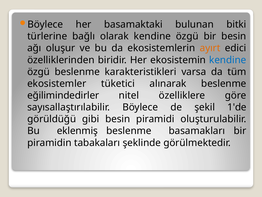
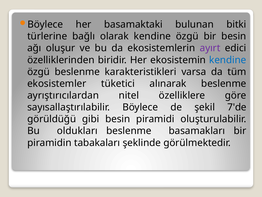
ayırt colour: orange -> purple (210, 48)
eğilimindedirler: eğilimindedirler -> ayrıştırıcılardan (63, 95)
1'de: 1'de -> 7'de (237, 107)
eklenmiş: eklenmiş -> oldukları (77, 131)
